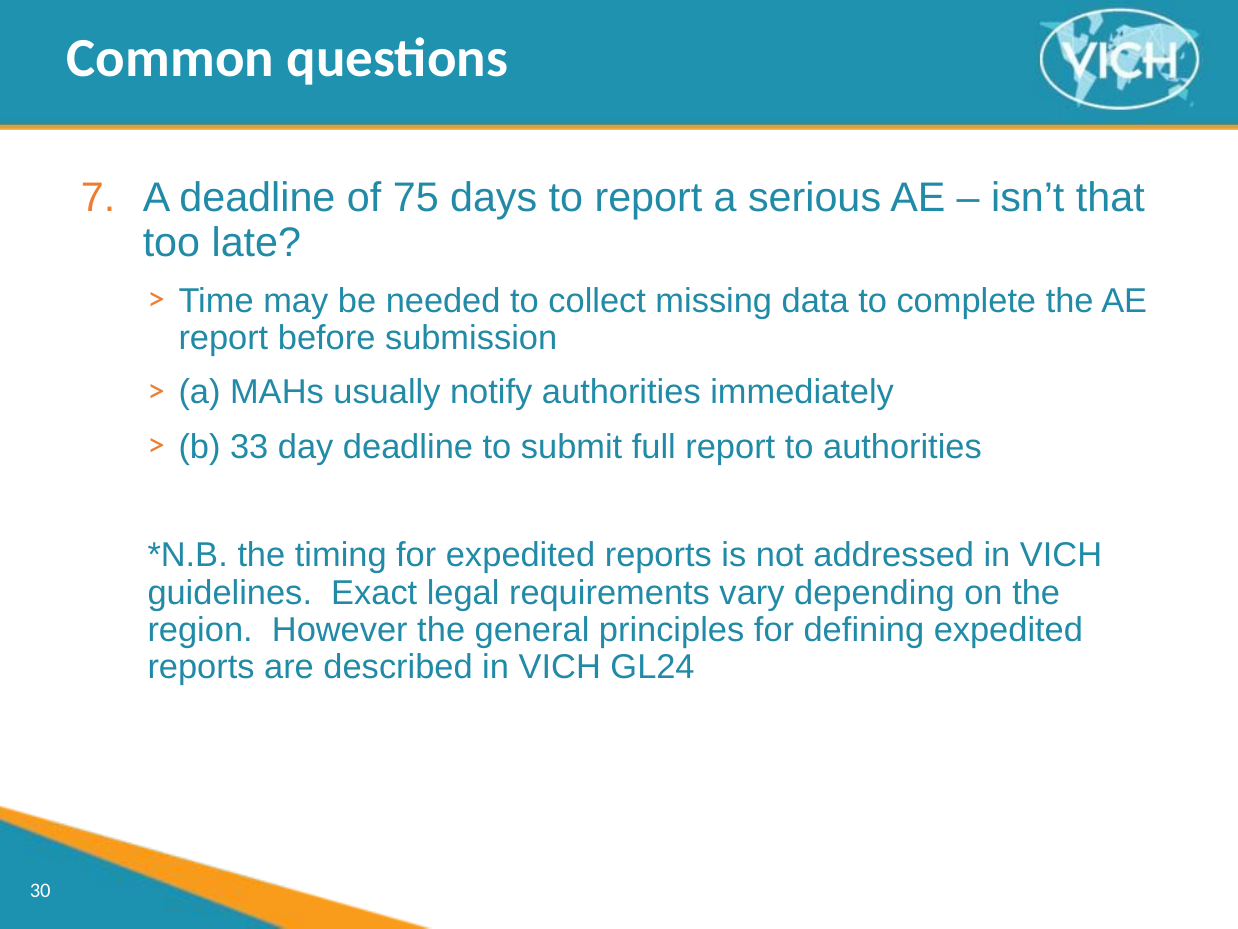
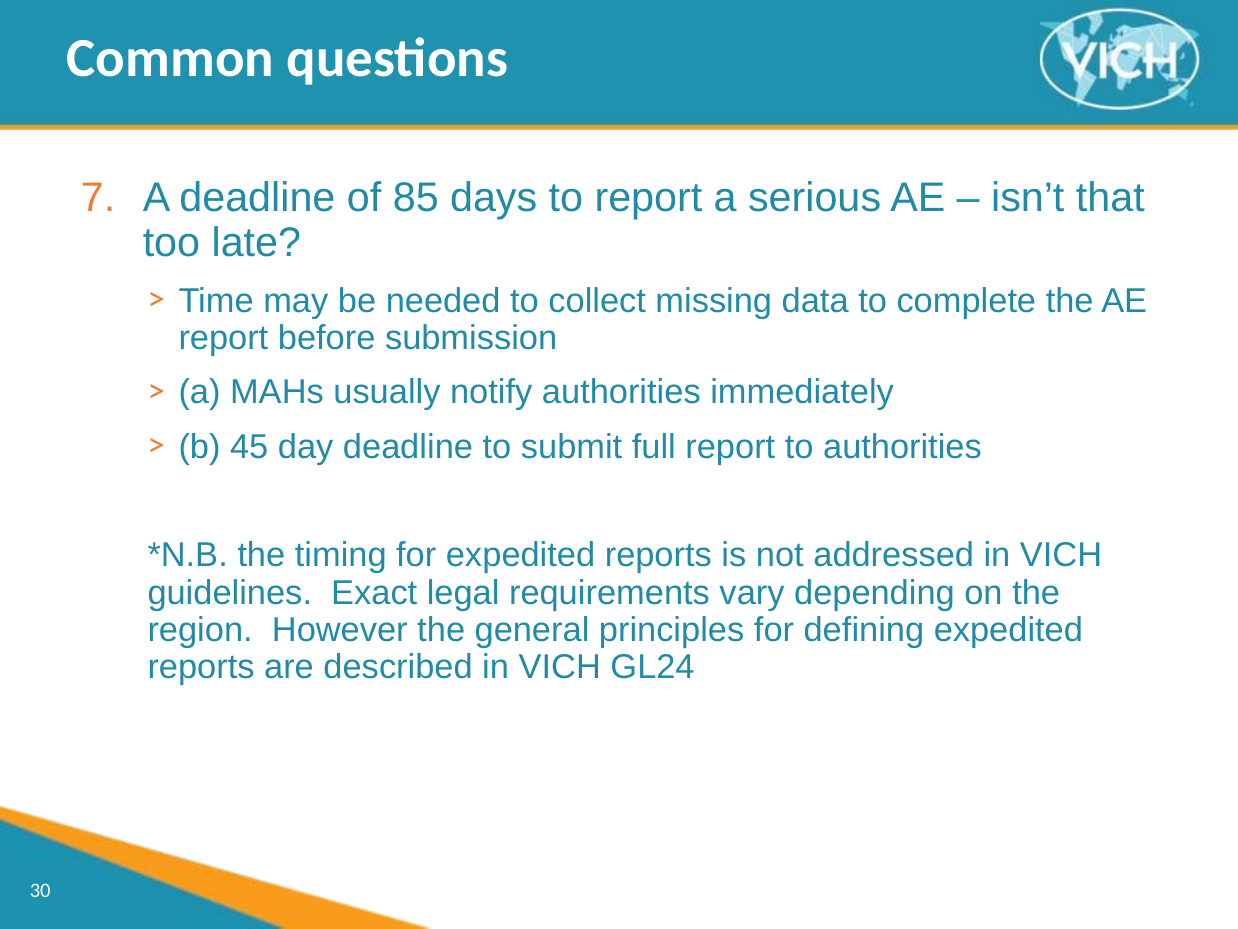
75: 75 -> 85 (416, 198)
33: 33 -> 45 (249, 447)
